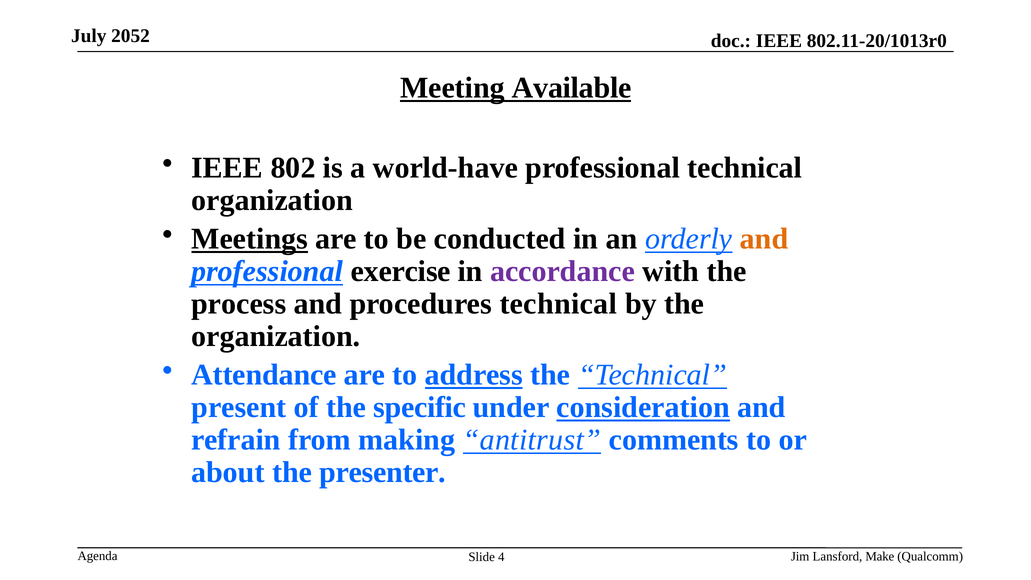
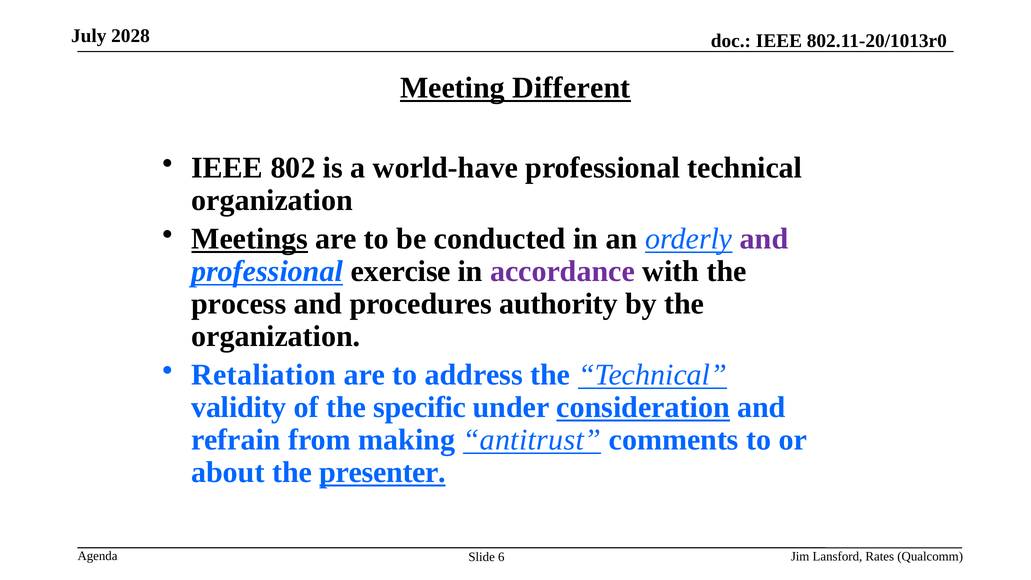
2052: 2052 -> 2028 (131, 36)
Available: Available -> Different (571, 88)
and colour: orange -> purple (764, 239)
procedures technical: technical -> authority (559, 304)
Attendance: Attendance -> Retaliation (264, 375)
address underline: present -> none (474, 375)
present: present -> validity (239, 407)
presenter underline: none -> present (383, 472)
Make: Make -> Rates (880, 556)
4: 4 -> 6 (501, 557)
